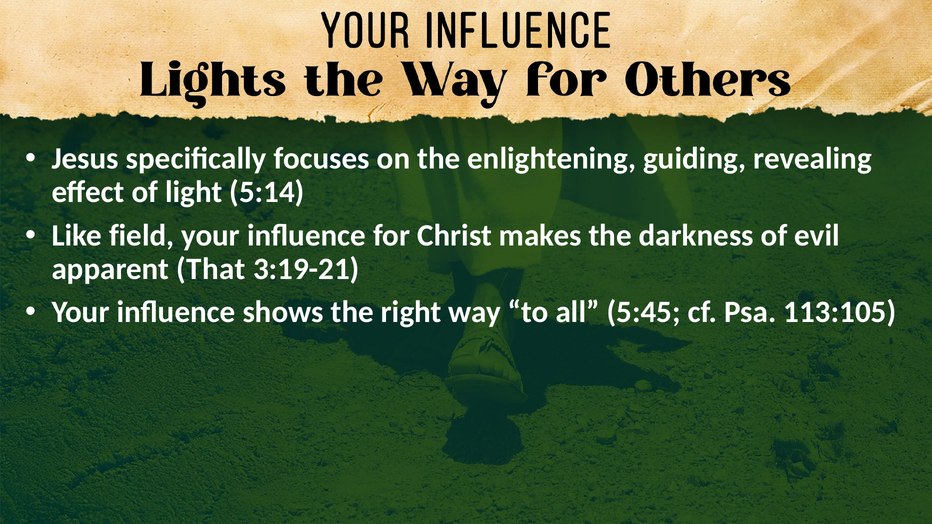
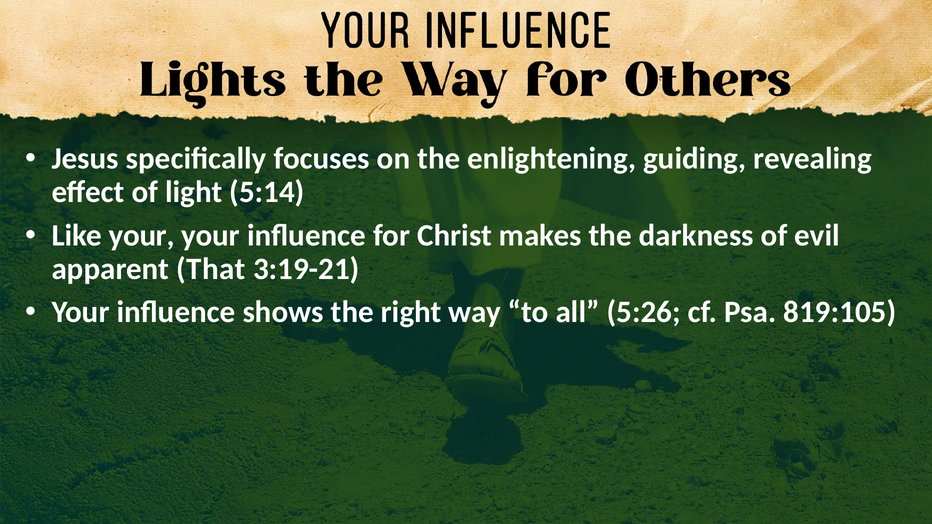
Like field: field -> your (142, 235)
5:45: 5:45 -> 5:26 (644, 312)
113:105: 113:105 -> 819:105 (840, 312)
